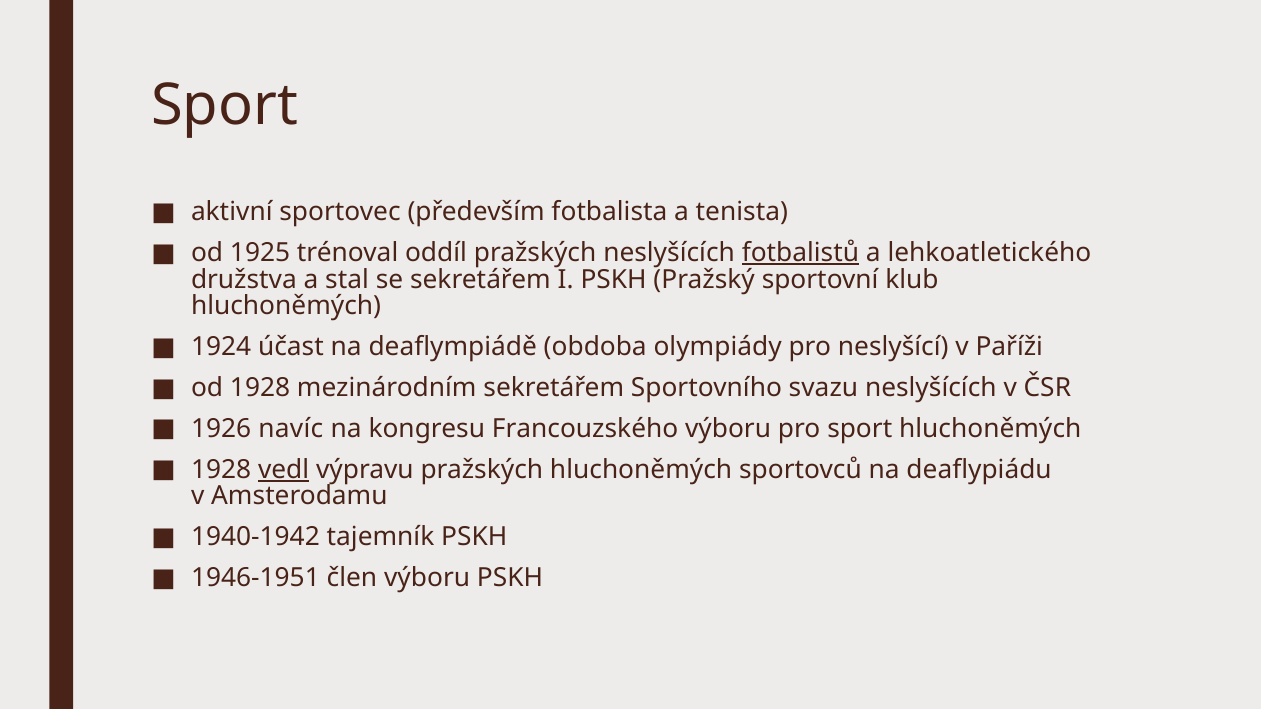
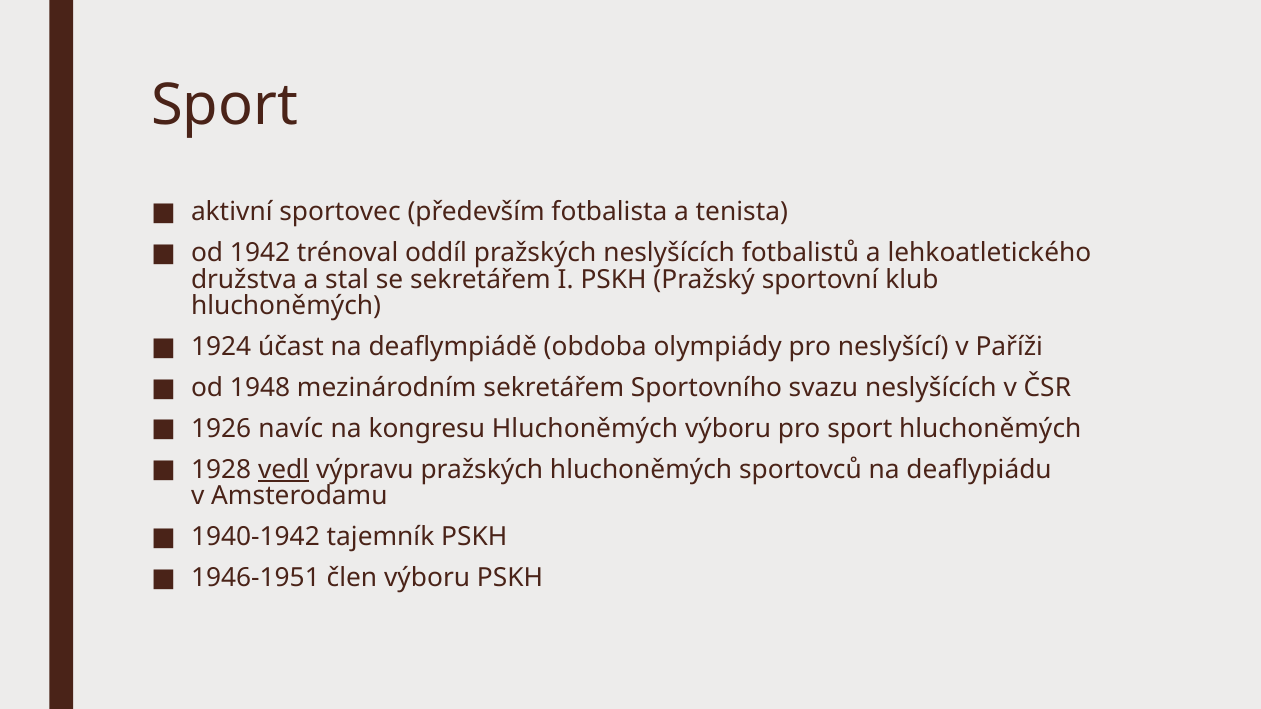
1925: 1925 -> 1942 (260, 253)
fotbalistů underline: present -> none (800, 253)
od 1928: 1928 -> 1948 (260, 388)
kongresu Francouzského: Francouzského -> Hluchoněmých (585, 429)
